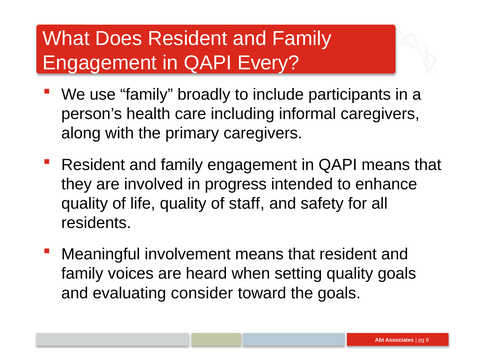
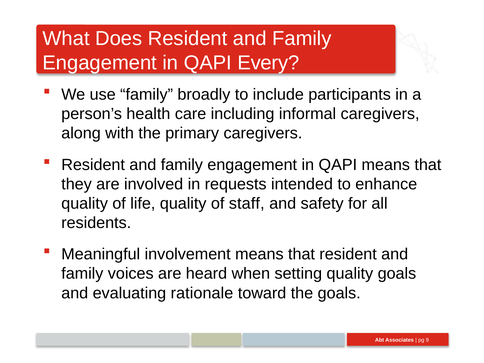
progress: progress -> requests (236, 184)
consider: consider -> rationale (202, 293)
